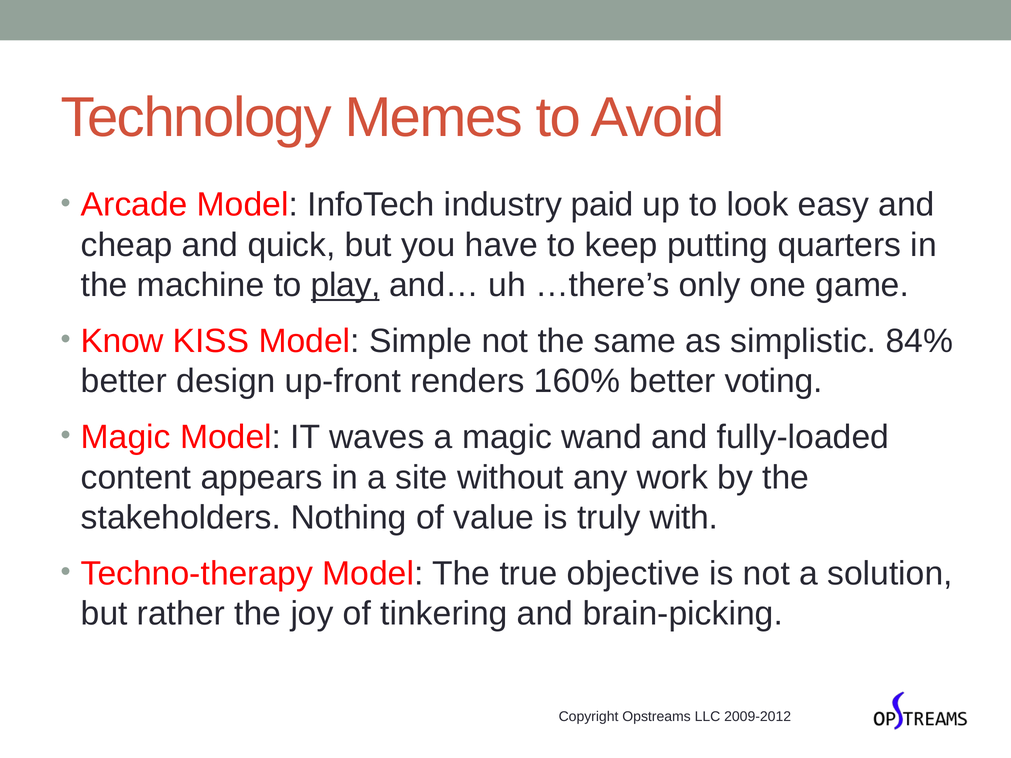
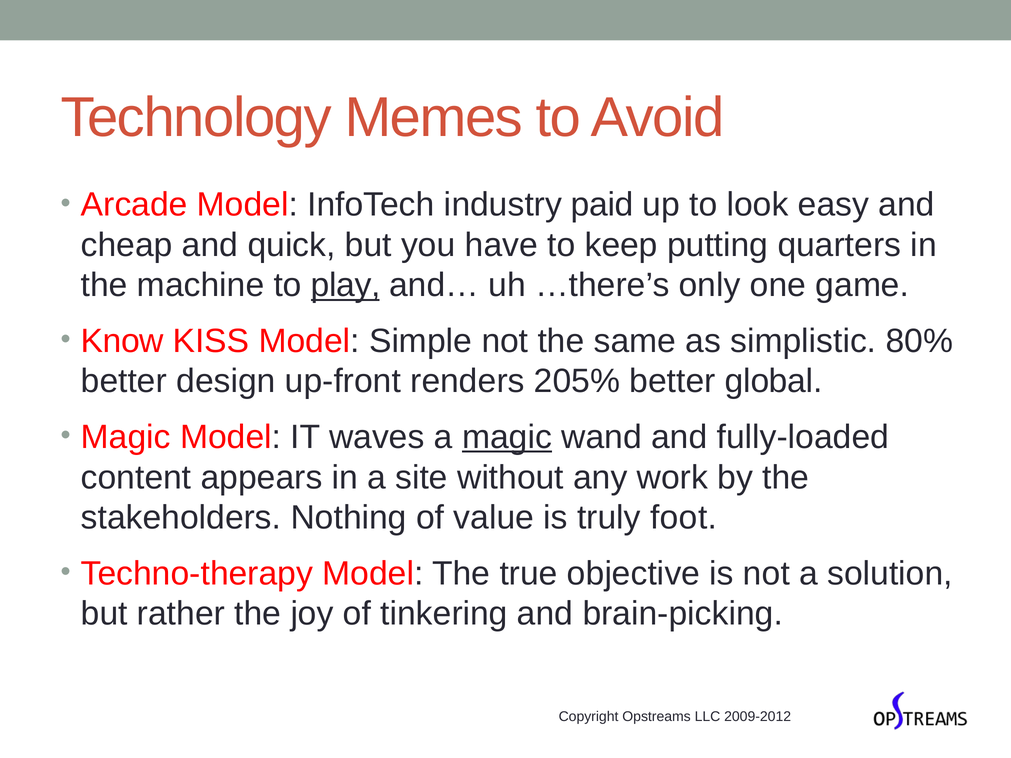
84%: 84% -> 80% (919, 341)
160%: 160% -> 205% (577, 381)
voting: voting -> global (774, 381)
magic underline: none -> present (507, 437)
with: with -> foot (684, 518)
